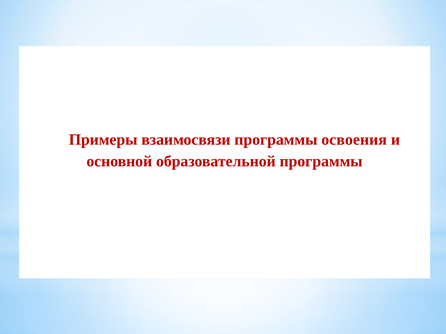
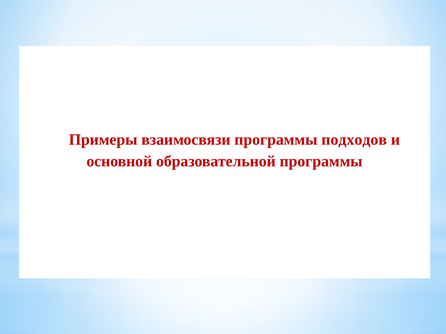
освоения: освоения -> подходов (354, 140)
